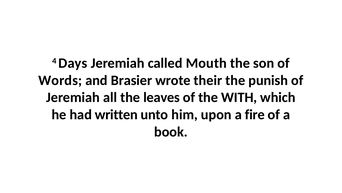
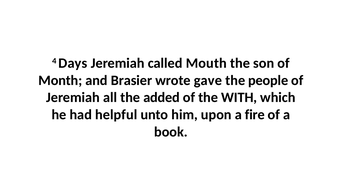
Words: Words -> Month (60, 80)
their: their -> gave (208, 80)
punish: punish -> people (268, 80)
leaves: leaves -> added (162, 97)
written: written -> helpful (116, 114)
